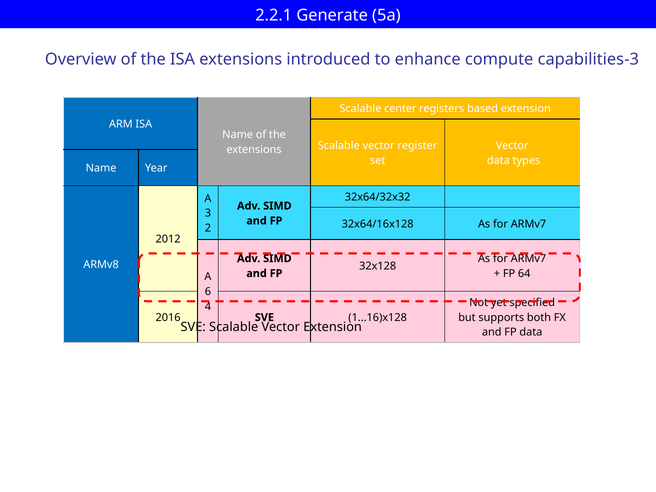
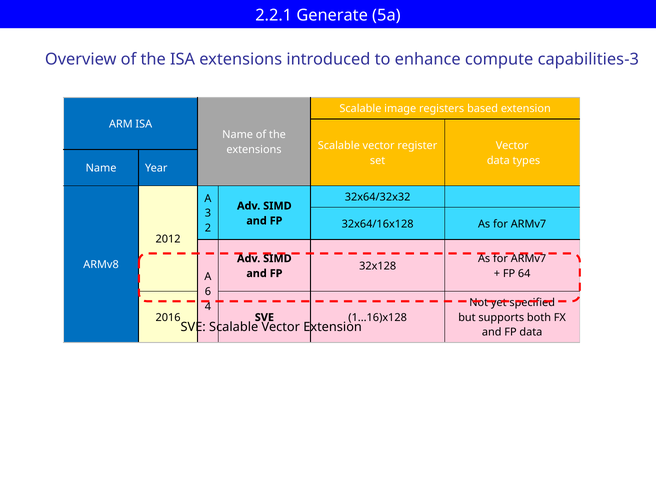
center: center -> image (400, 109)
